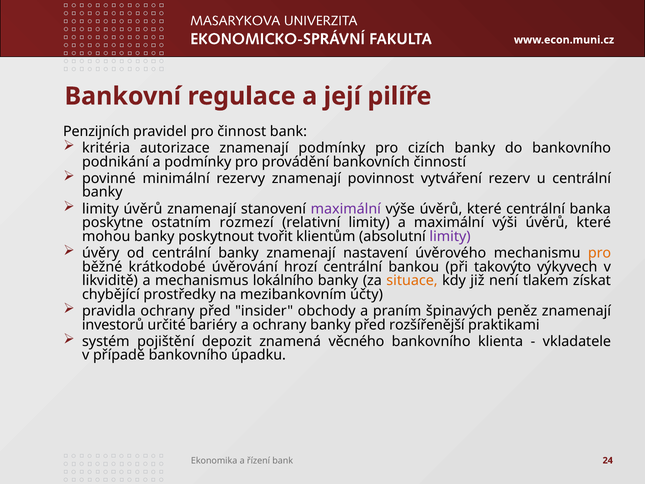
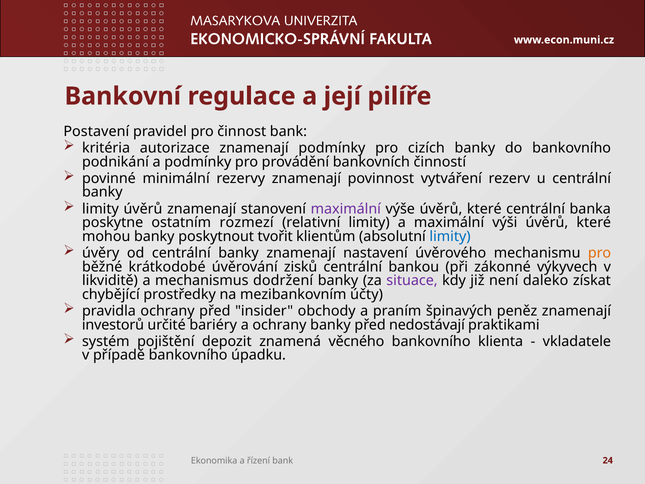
Penzijních: Penzijních -> Postavení (96, 131)
limity colour: purple -> blue (450, 236)
hrozí: hrozí -> zisků (301, 267)
takovýto: takovýto -> zákonné (503, 267)
lokálního: lokálního -> dodržení (283, 280)
situace colour: orange -> purple (412, 280)
tlakem: tlakem -> daleko (546, 280)
rozšířenější: rozšířenější -> nedostávají (427, 325)
